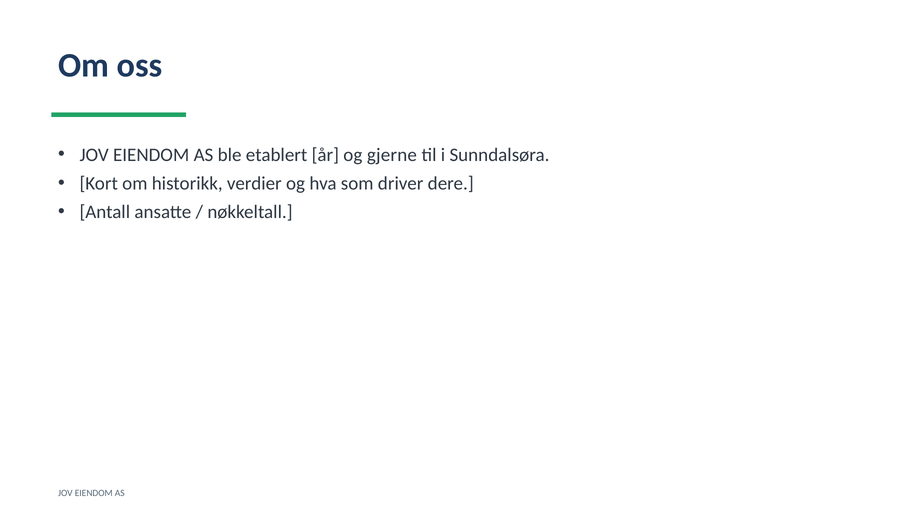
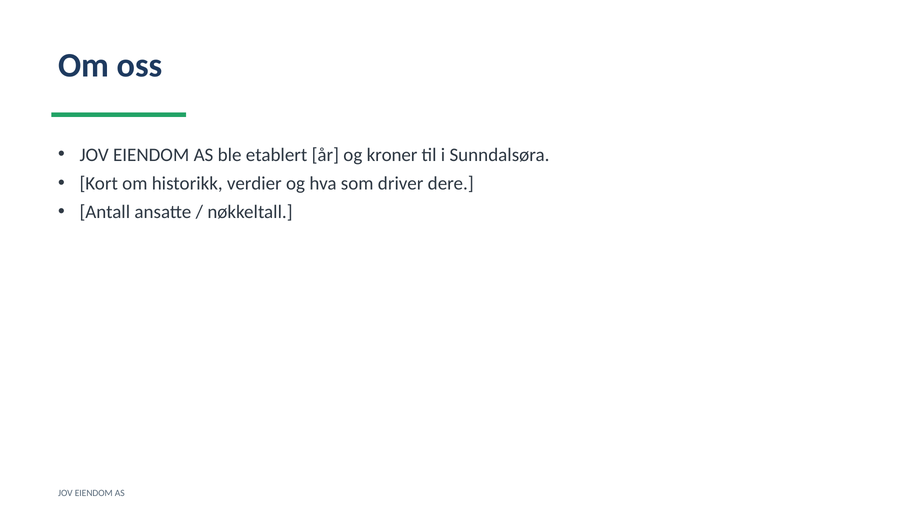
gjerne: gjerne -> kroner (392, 155)
